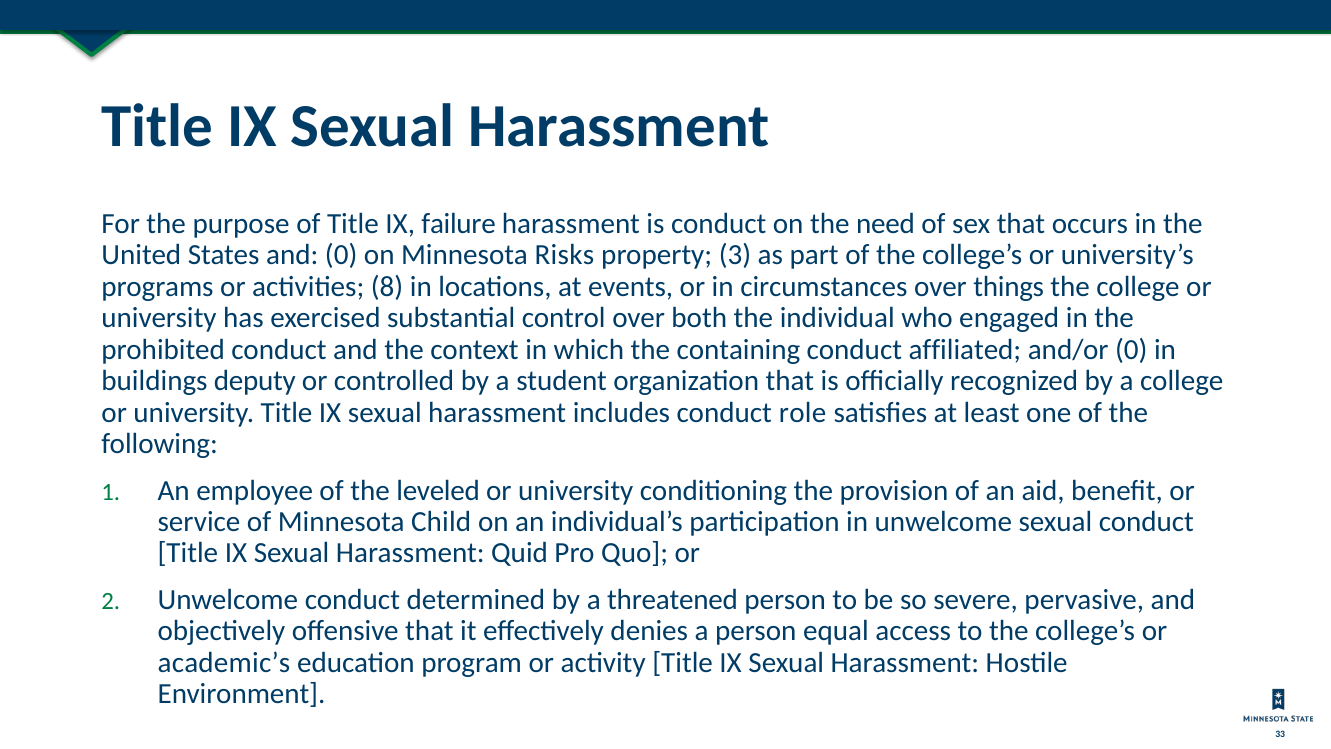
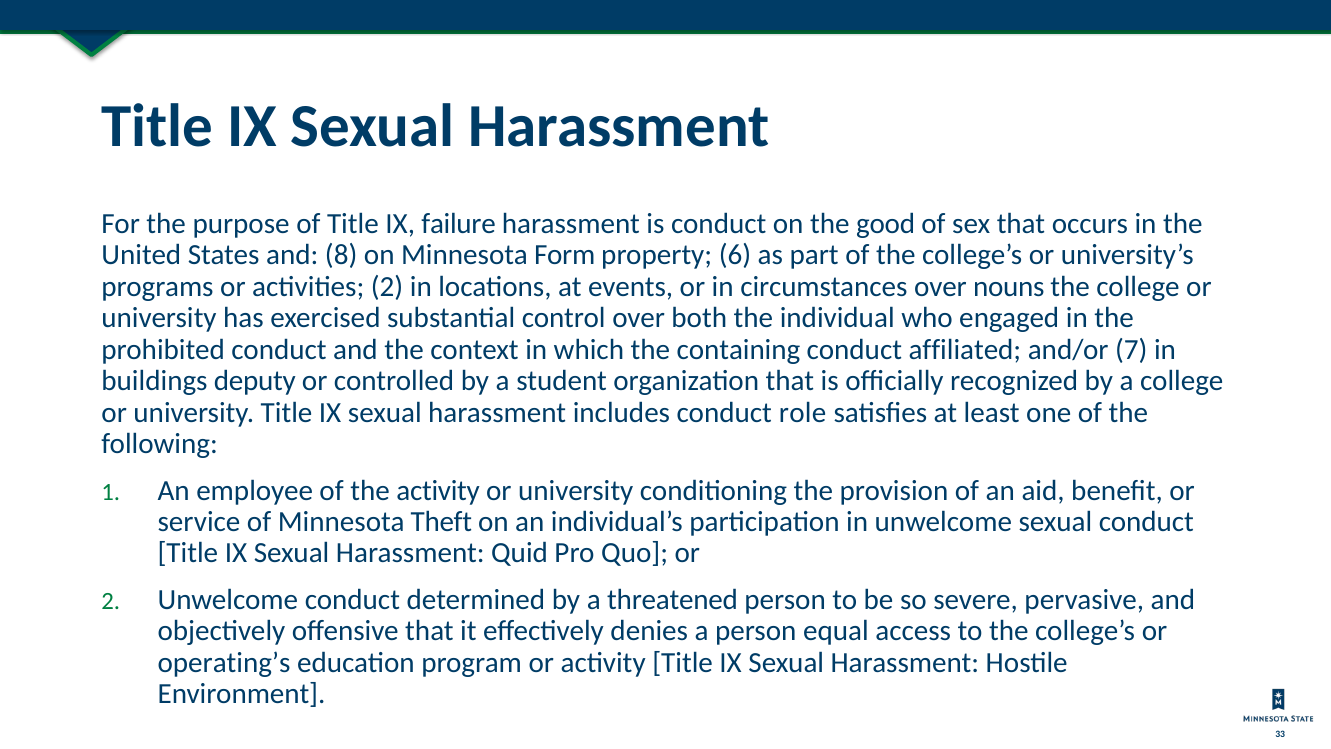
need: need -> good (886, 224)
and 0: 0 -> 8 (341, 255)
Risks: Risks -> Form (565, 255)
3: 3 -> 6 (735, 255)
activities 8: 8 -> 2 (387, 287)
things: things -> nouns (1009, 287)
and/or 0: 0 -> 7 (1131, 350)
the leveled: leveled -> activity (438, 490)
Child: Child -> Theft (441, 522)
academic’s: academic’s -> operating’s (224, 662)
